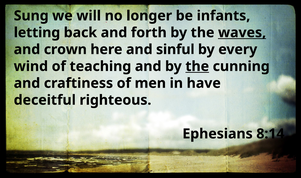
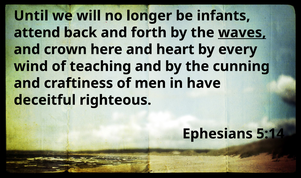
Sung: Sung -> Until (31, 16)
letting: letting -> attend (37, 33)
sinful: sinful -> heart (175, 50)
the underline: present -> none (197, 66)
8:14: 8:14 -> 5:14 (270, 134)
